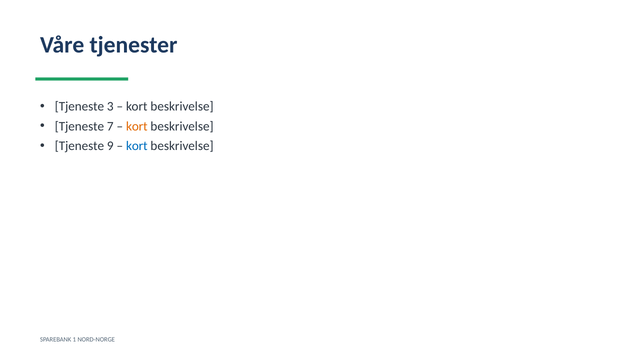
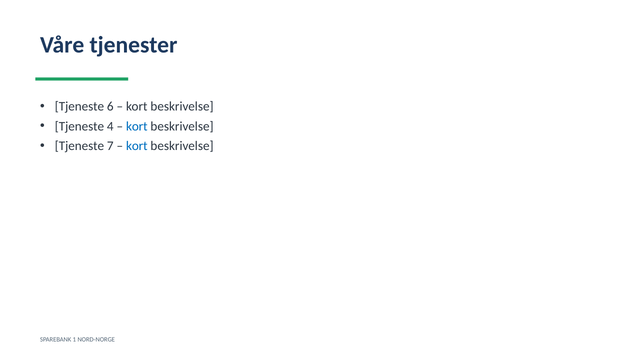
3: 3 -> 6 (110, 107)
7: 7 -> 4 (110, 126)
kort colour: orange -> blue (137, 126)
9: 9 -> 7 (110, 146)
